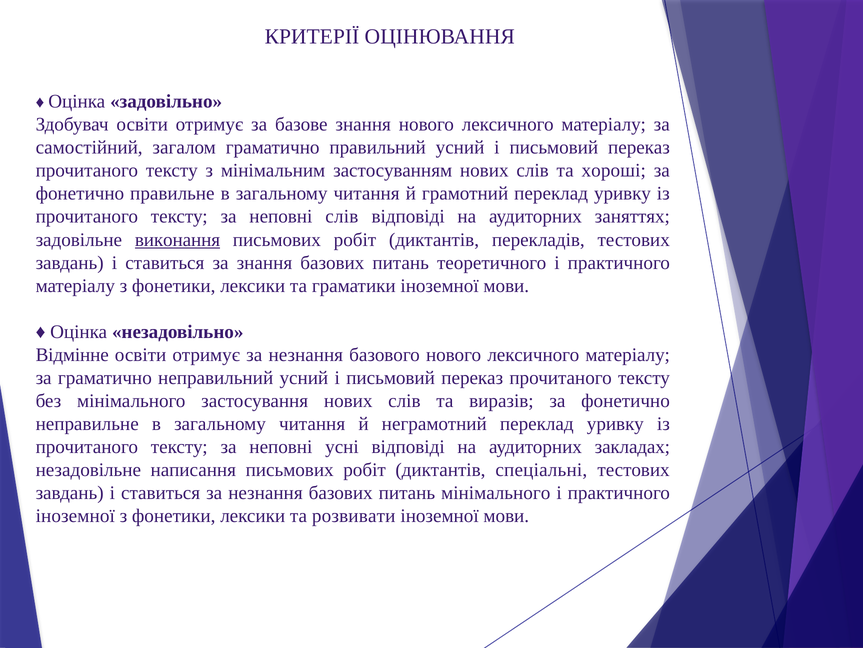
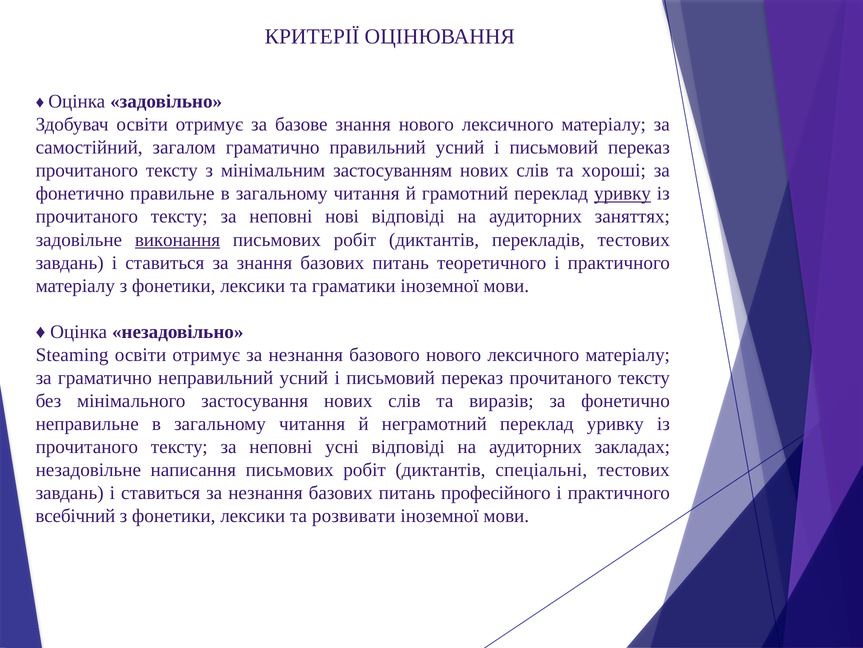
уривку underline: none -> present (622, 193)
неповні слів: слів -> нові (342, 216)
Відмінне: Відмінне -> Steaming (72, 354)
питань мінімального: мінімального -> професійного (496, 492)
іноземної: іноземної -> всебічний (75, 515)
